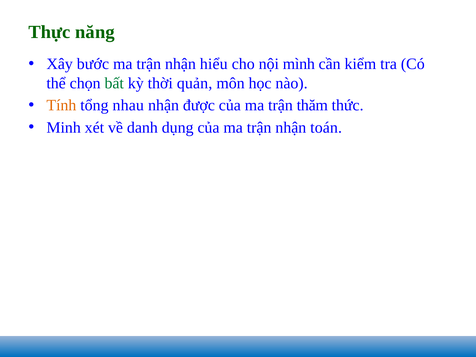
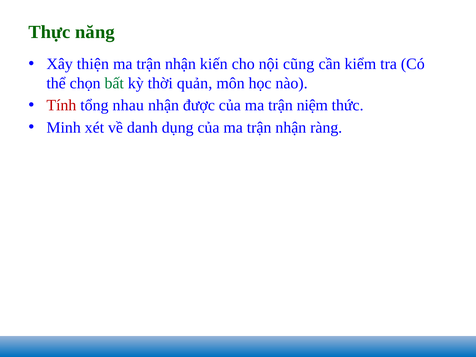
bước: bước -> thiện (93, 64)
hiểu: hiểu -> kiến (214, 64)
mình: mình -> cũng (299, 64)
Tính colour: orange -> red (61, 105)
thăm: thăm -> niệm (312, 105)
toán: toán -> ràng (326, 128)
